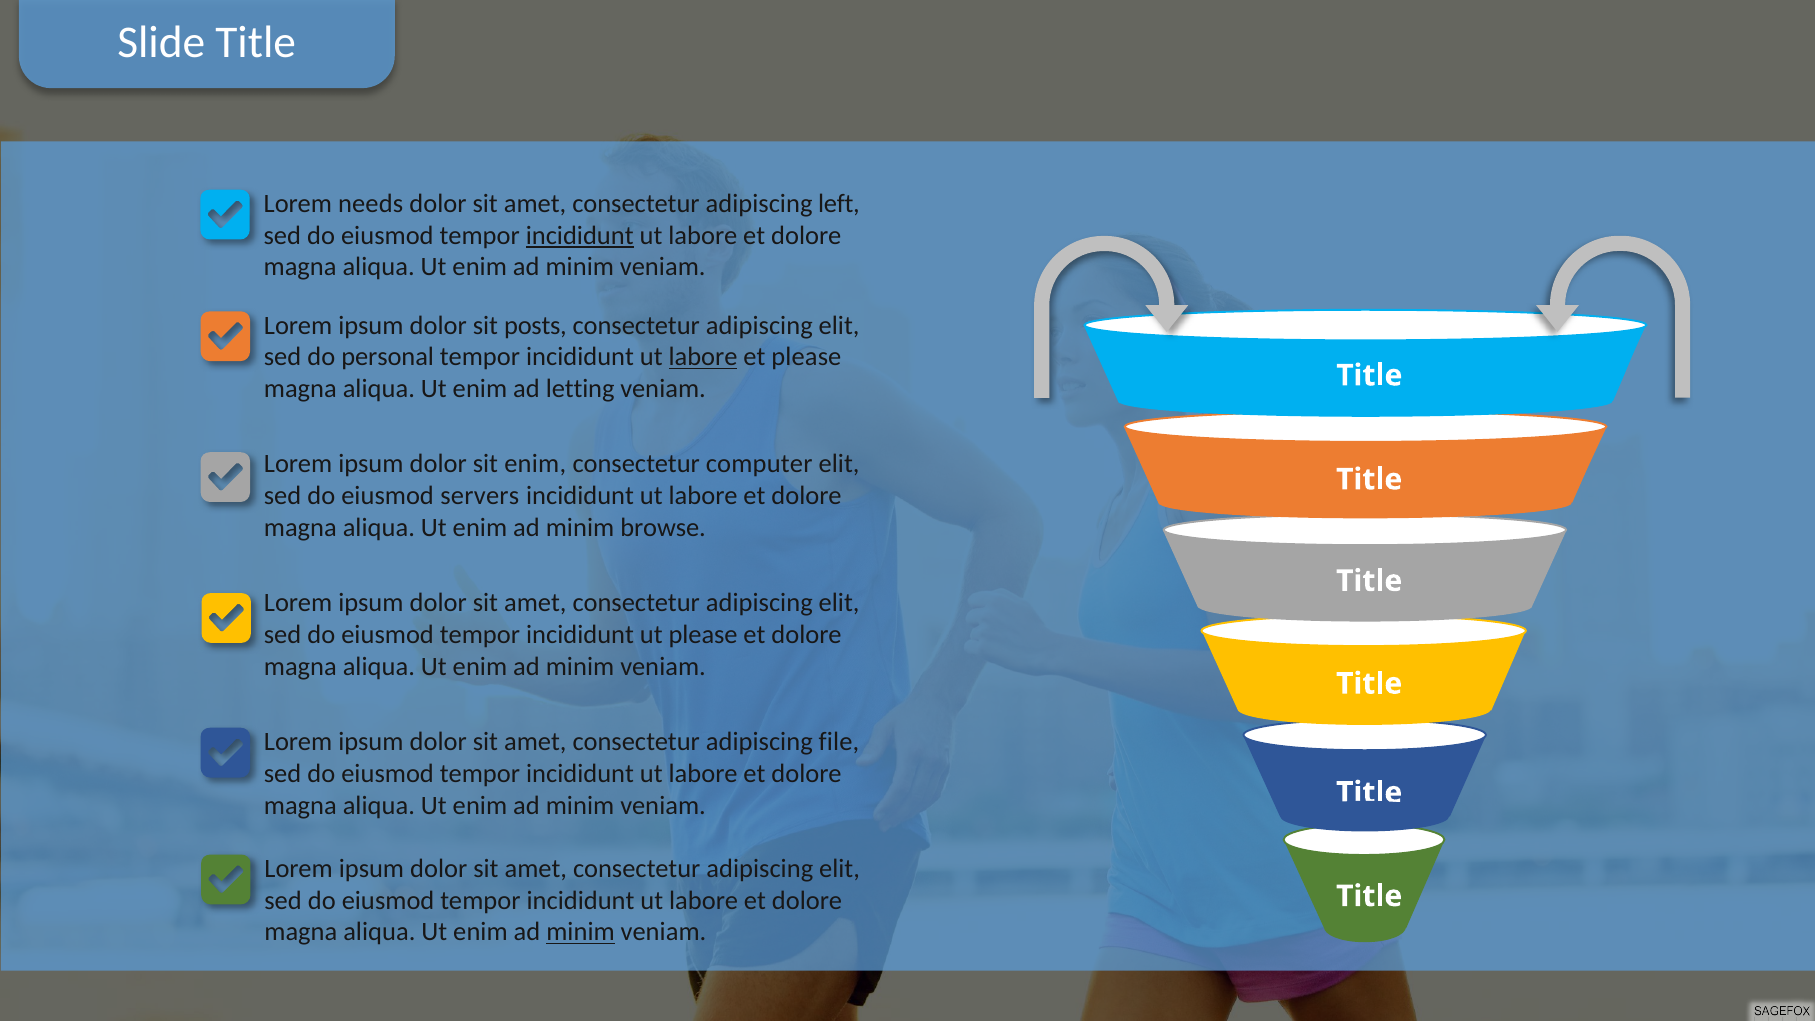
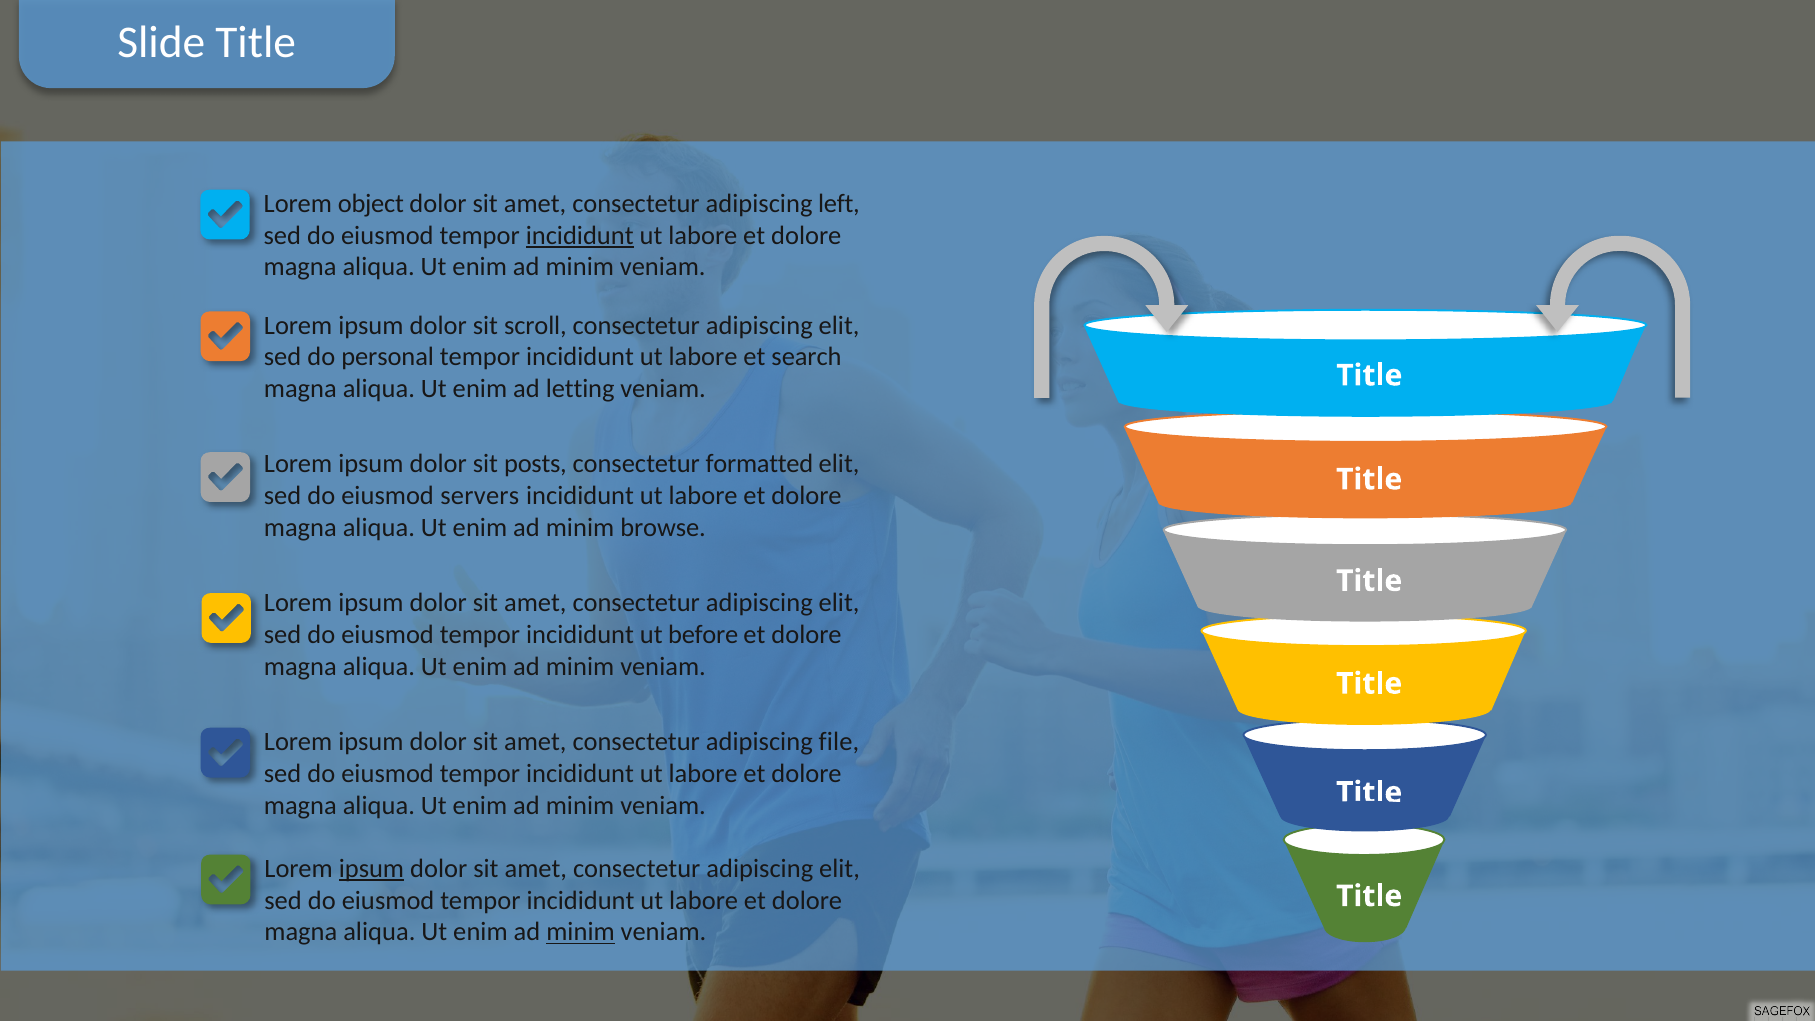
needs: needs -> object (371, 204)
posts: posts -> scroll (535, 325)
labore underline: present -> none (703, 357)
et please: please -> search (807, 357)
sit enim: enim -> posts (535, 464)
computer: computer -> formatted (759, 464)
ut please: please -> before (703, 635)
ipsum underline: none -> present (371, 868)
